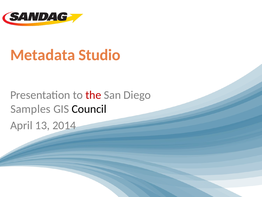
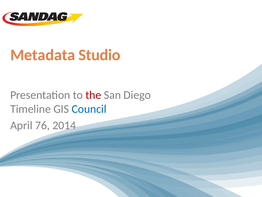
Samples: Samples -> Timeline (31, 109)
Council colour: black -> blue (89, 109)
13: 13 -> 76 (42, 125)
